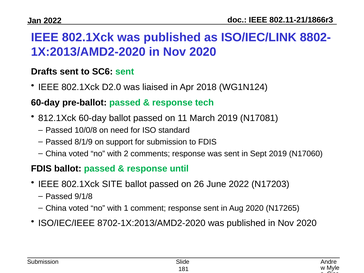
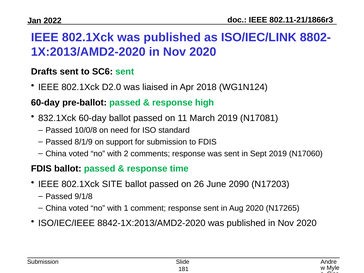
tech: tech -> high (204, 103)
812.1Xck: 812.1Xck -> 832.1Xck (57, 118)
until: until -> time (179, 169)
June 2022: 2022 -> 2090 (239, 184)
8702-1X:2013/AMD2-2020: 8702-1X:2013/AMD2-2020 -> 8842-1X:2013/AMD2-2020 (151, 223)
